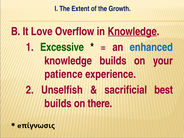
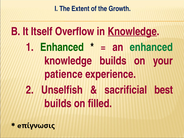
Love: Love -> Itself (42, 31)
1 Excessive: Excessive -> Enhanced (62, 47)
enhanced colour: blue -> green (151, 47)
there: there -> filled (100, 104)
